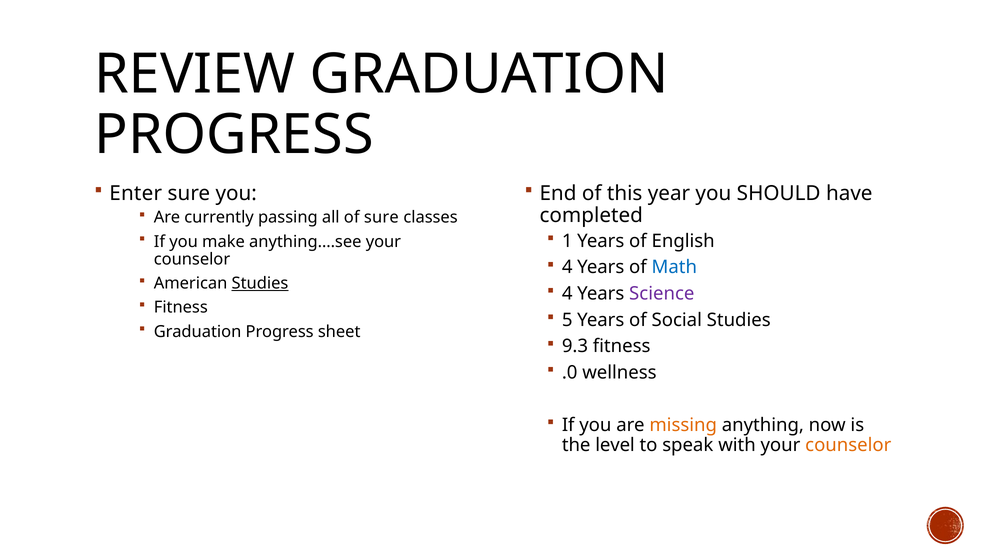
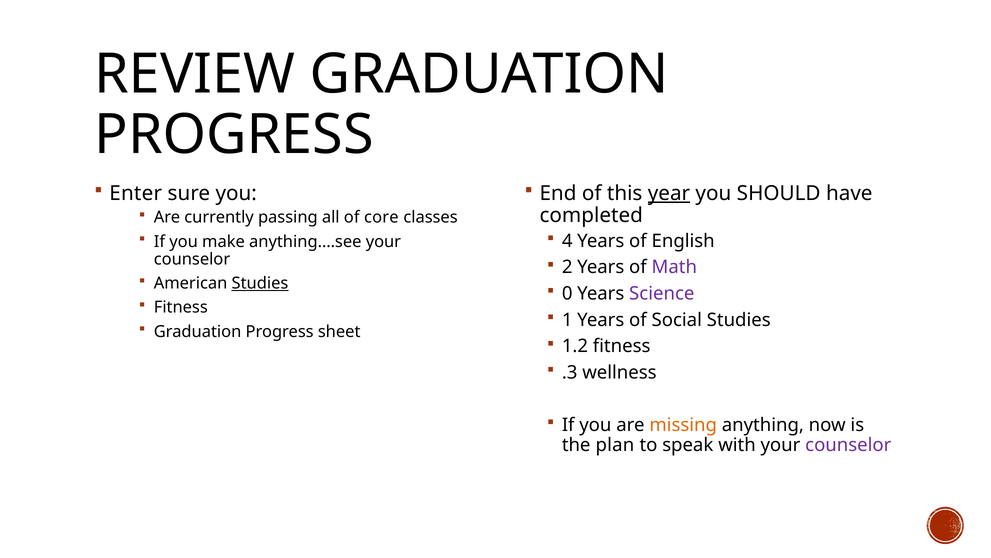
year underline: none -> present (669, 193)
of sure: sure -> core (381, 217)
1: 1 -> 4 (567, 241)
4: 4 -> 2 (567, 267)
Math colour: blue -> purple (674, 267)
4: 4 -> 0 (567, 293)
5: 5 -> 1 (567, 320)
9.3: 9.3 -> 1.2 (575, 346)
.0: .0 -> .3 (570, 372)
level: level -> plan (615, 445)
counselor colour: orange -> purple (848, 445)
